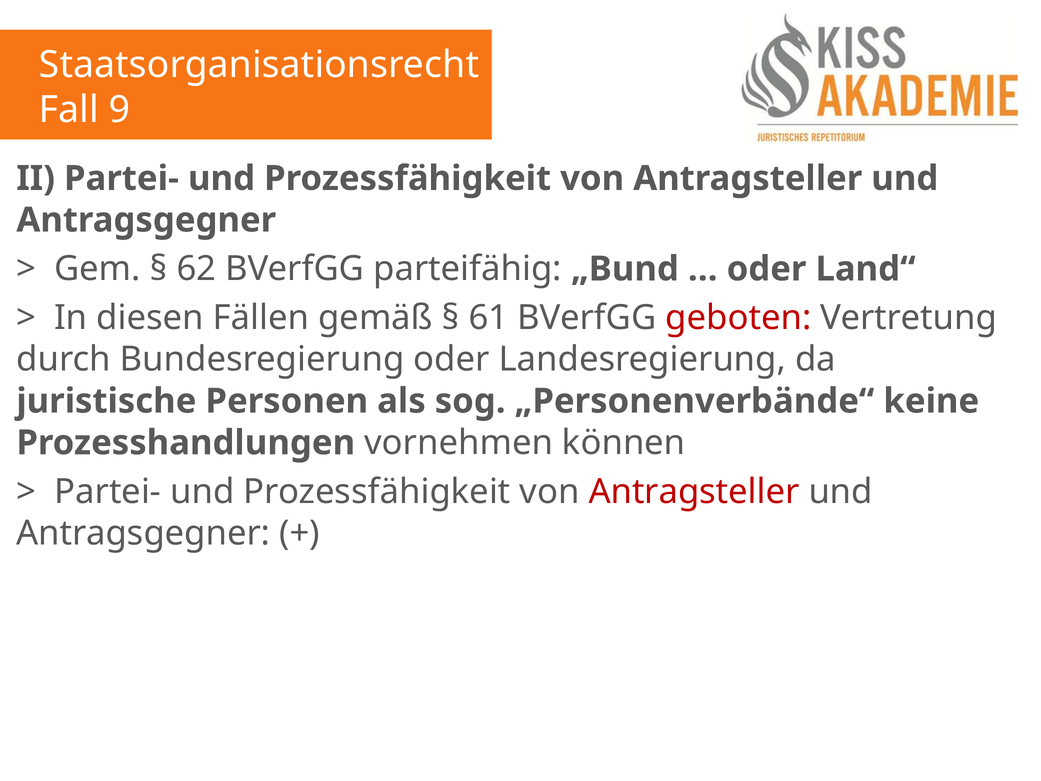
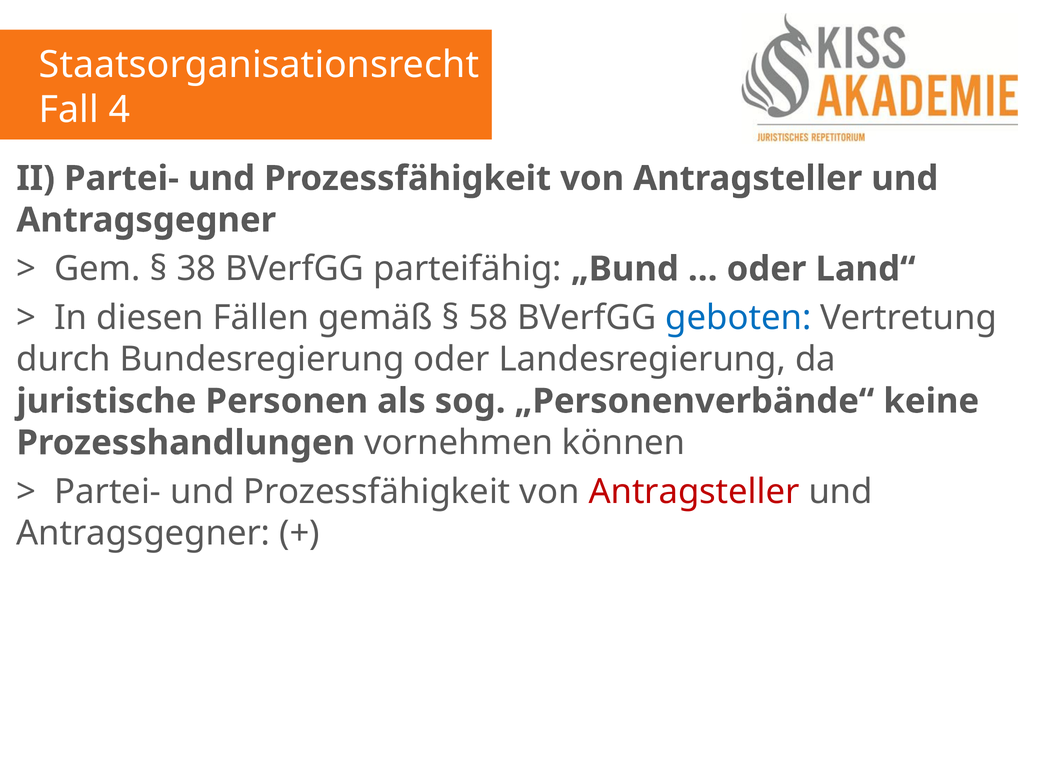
9: 9 -> 4 (119, 110)
62: 62 -> 38 (196, 269)
61: 61 -> 58 (488, 318)
geboten colour: red -> blue (738, 318)
